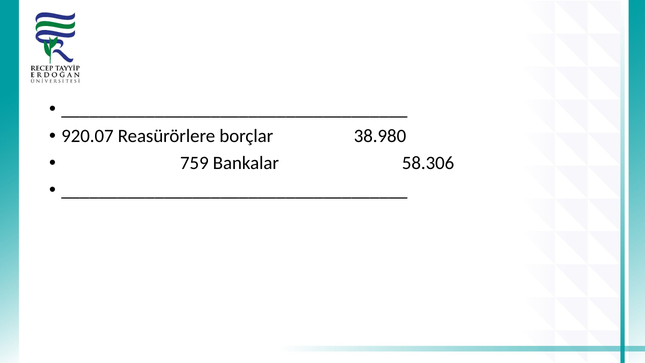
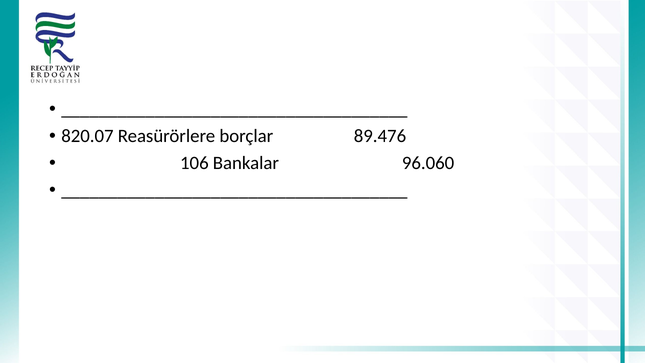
920.07: 920.07 -> 820.07 (87, 136)
38.980: 38.980 -> 89.476 (380, 136)
759: 759 -> 106 (194, 163)
58.306: 58.306 -> 96.060 (428, 163)
